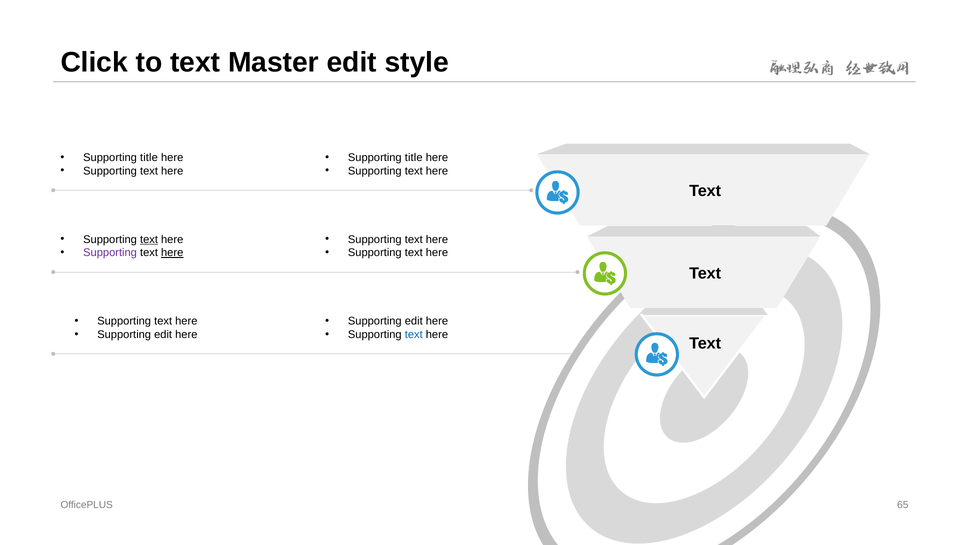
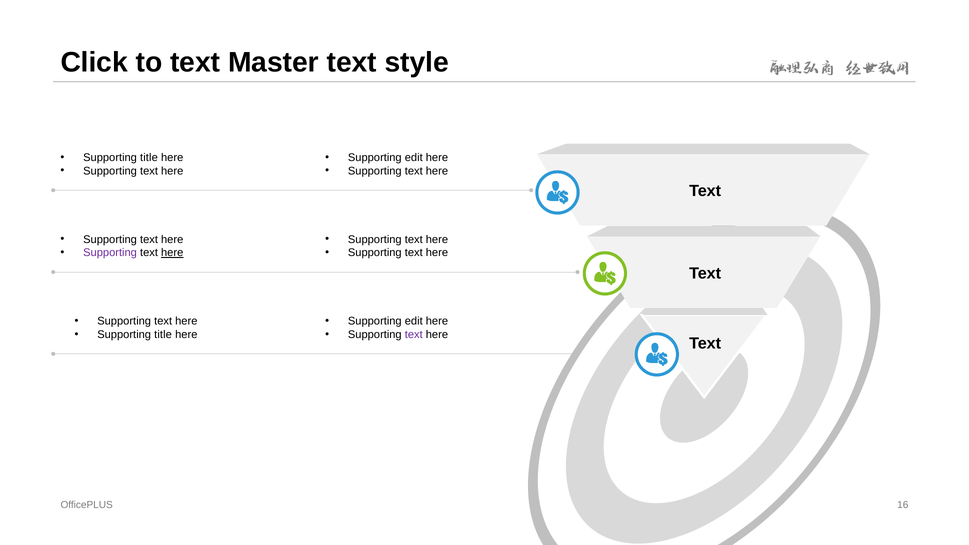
Master edit: edit -> text (352, 63)
title: title -> edit (414, 158)
text underline: present -> none (149, 239)
edit: edit -> title (163, 335)
text colour: blue -> purple (414, 335)
65: 65 -> 16 (903, 505)
